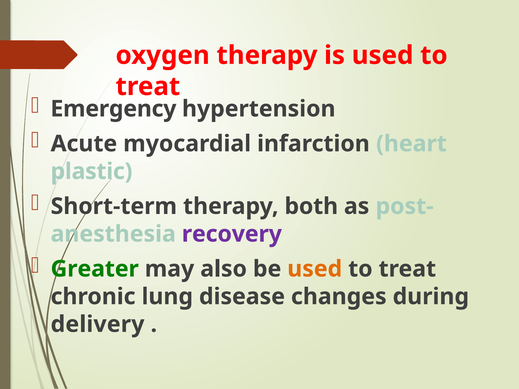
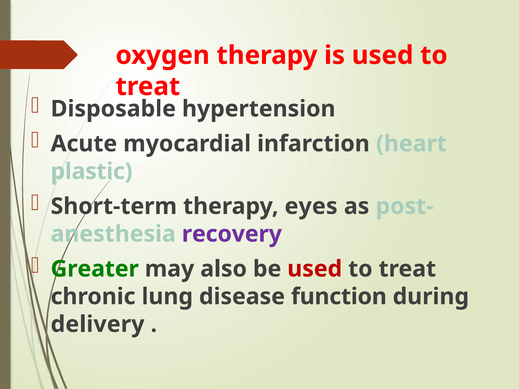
Emergency: Emergency -> Disposable (113, 109)
both: both -> eyes (311, 206)
used colour: orange -> red (315, 269)
changes: changes -> function (339, 297)
